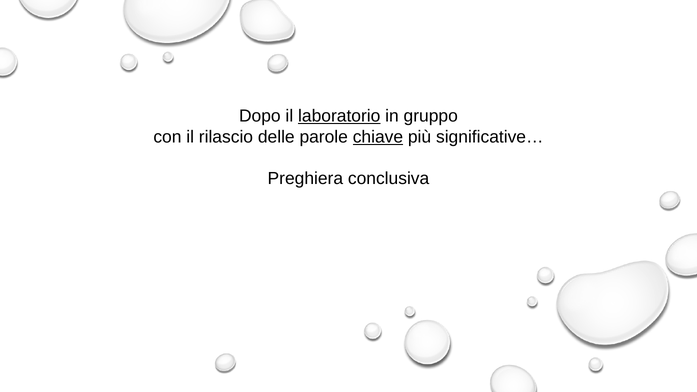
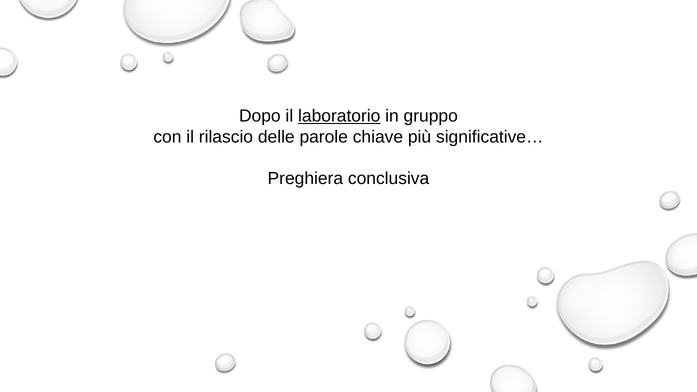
chiave underline: present -> none (378, 137)
